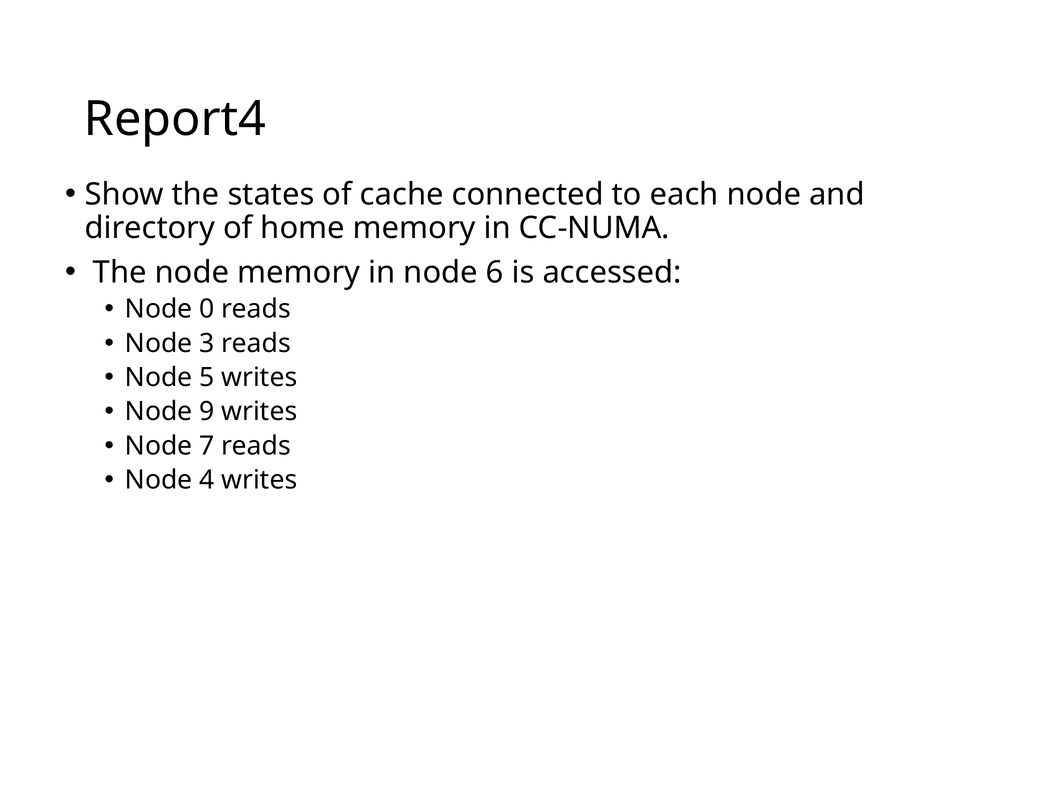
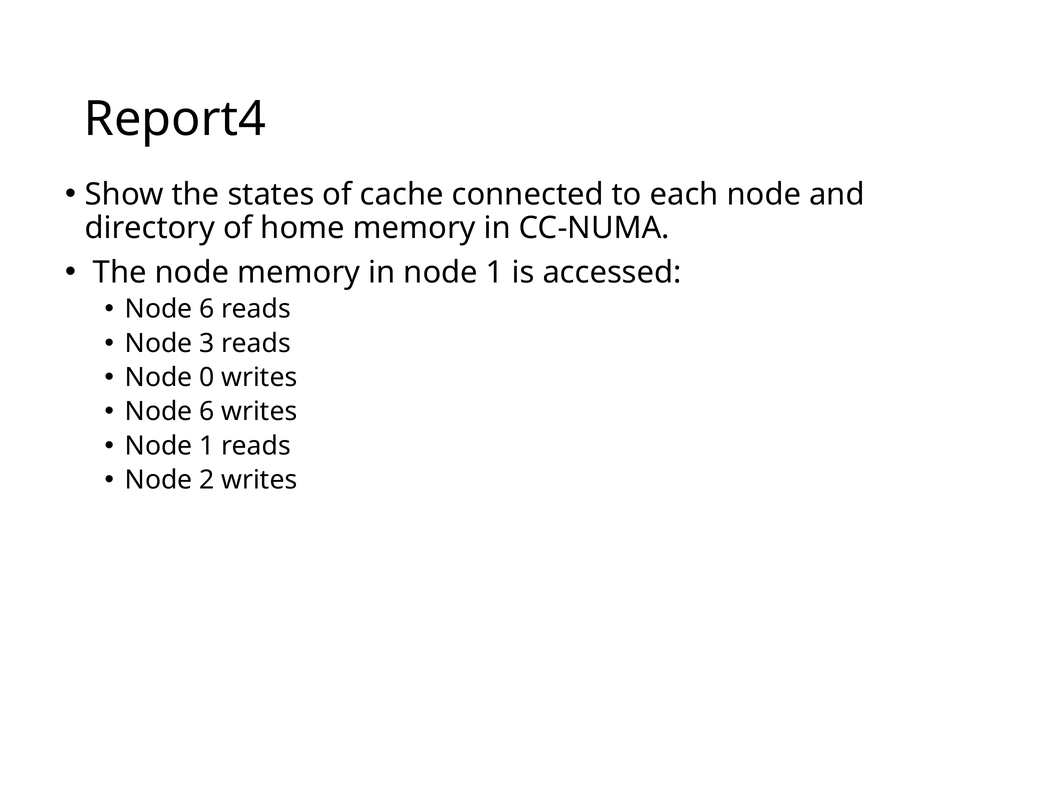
in node 6: 6 -> 1 (495, 272)
0: 0 -> 6 (207, 309)
5: 5 -> 0 (207, 378)
9: 9 -> 6 (207, 412)
7: 7 -> 1 (207, 446)
4: 4 -> 2 (207, 480)
